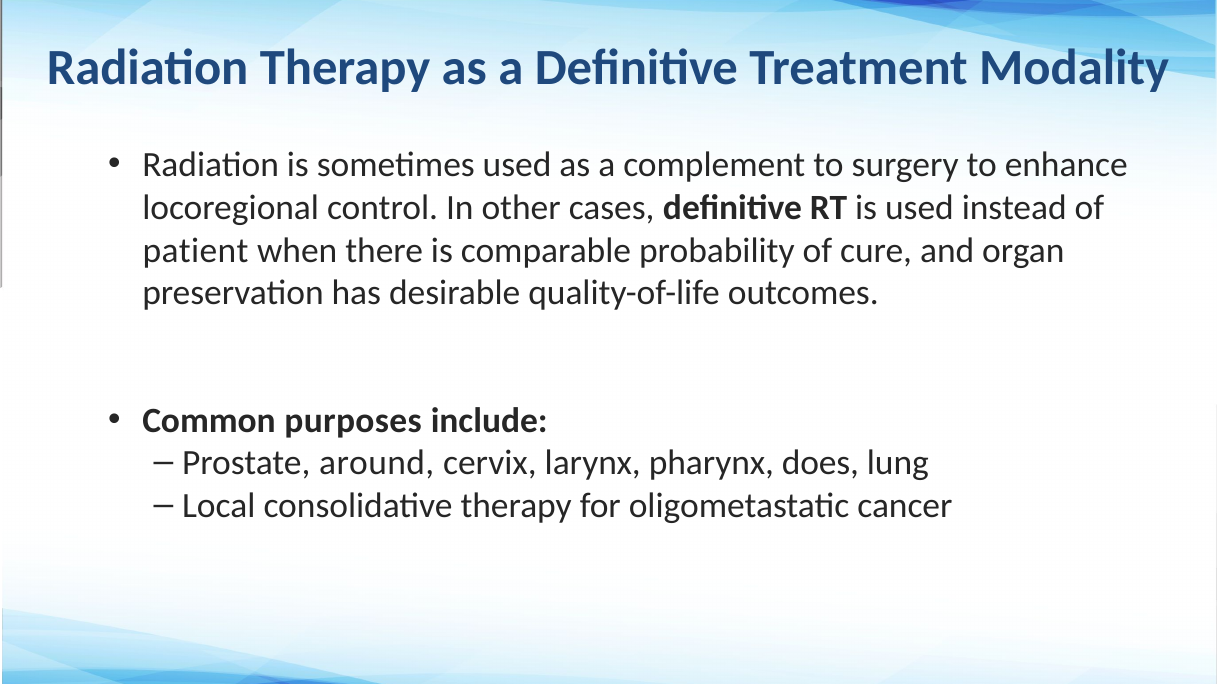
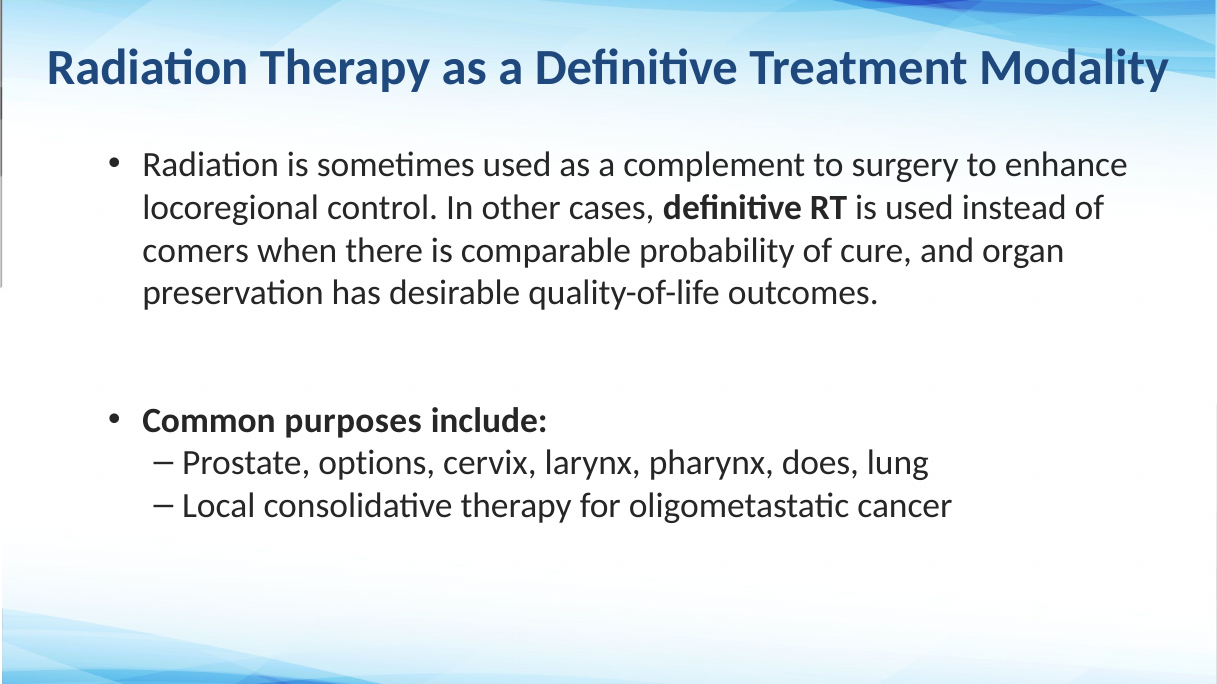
patient: patient -> comers (196, 250)
around: around -> options (377, 464)
